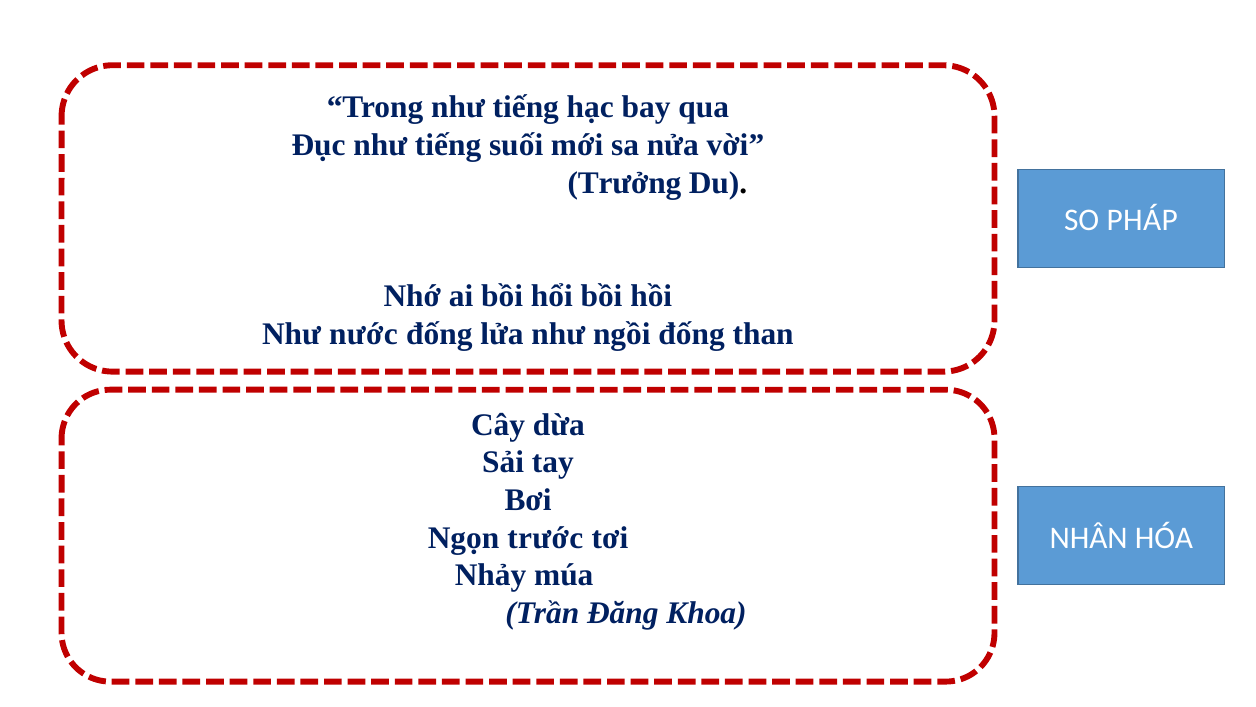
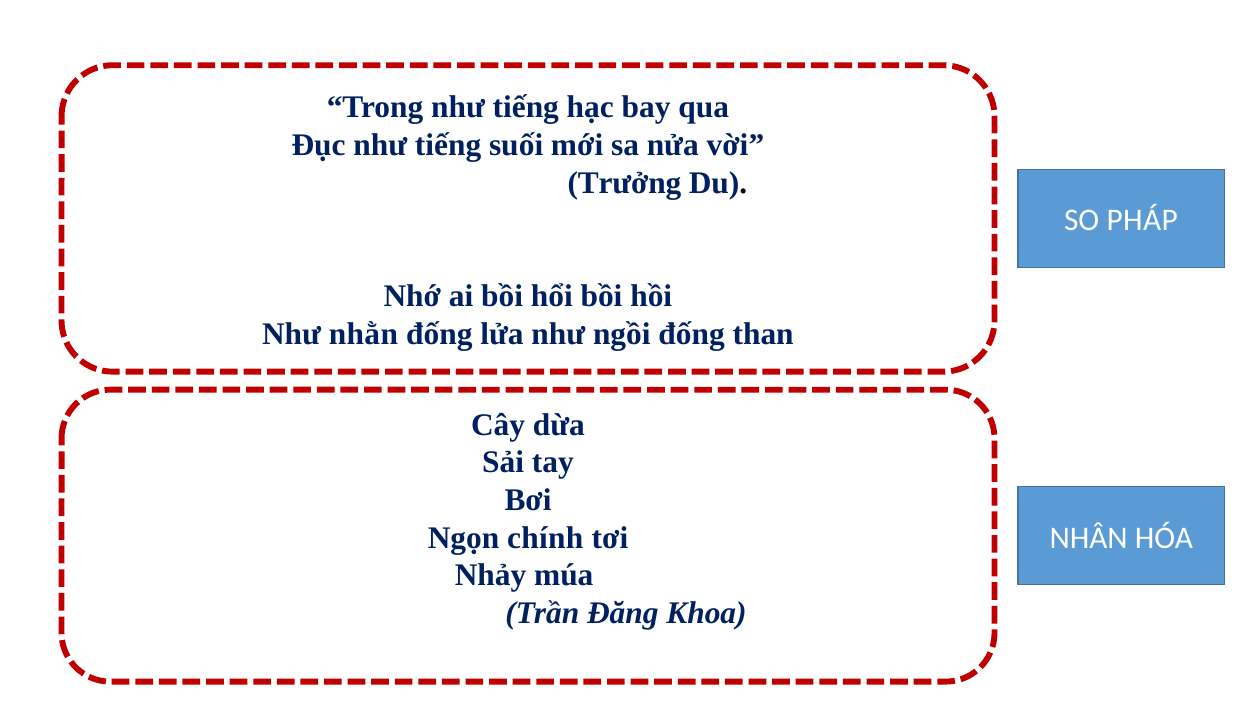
nước: nước -> nhằn (363, 333)
trước: trước -> chính (545, 537)
